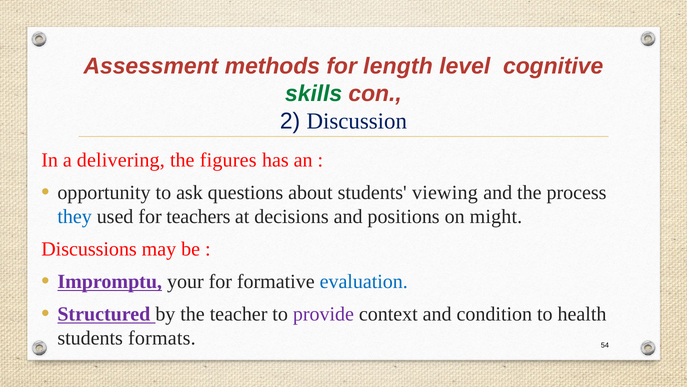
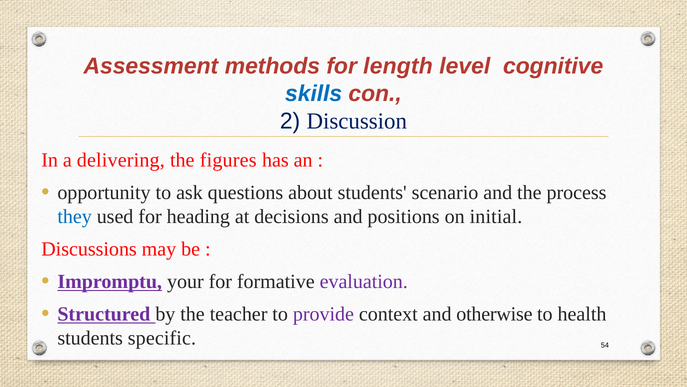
skills colour: green -> blue (314, 94)
viewing: viewing -> scenario (445, 192)
teachers: teachers -> heading (198, 217)
might: might -> initial (496, 217)
evaluation colour: blue -> purple (364, 281)
condition: condition -> otherwise (494, 314)
formats: formats -> specific (162, 338)
